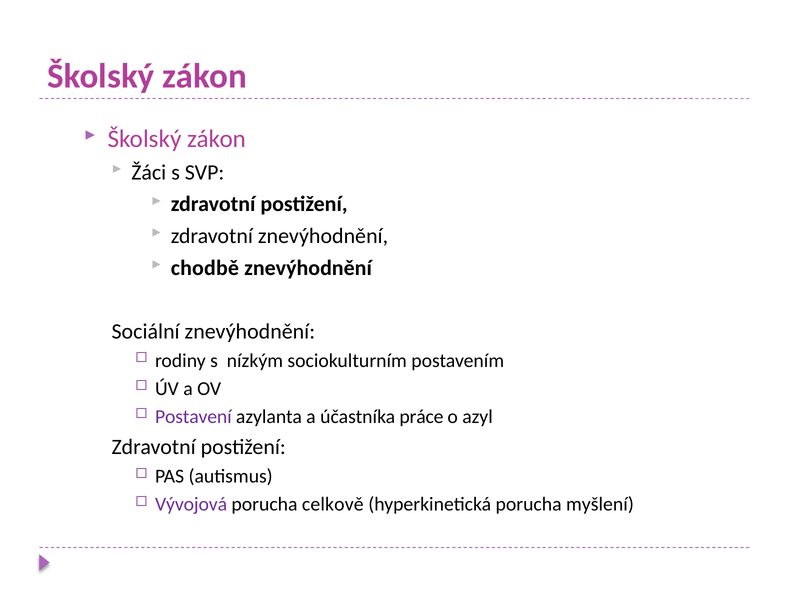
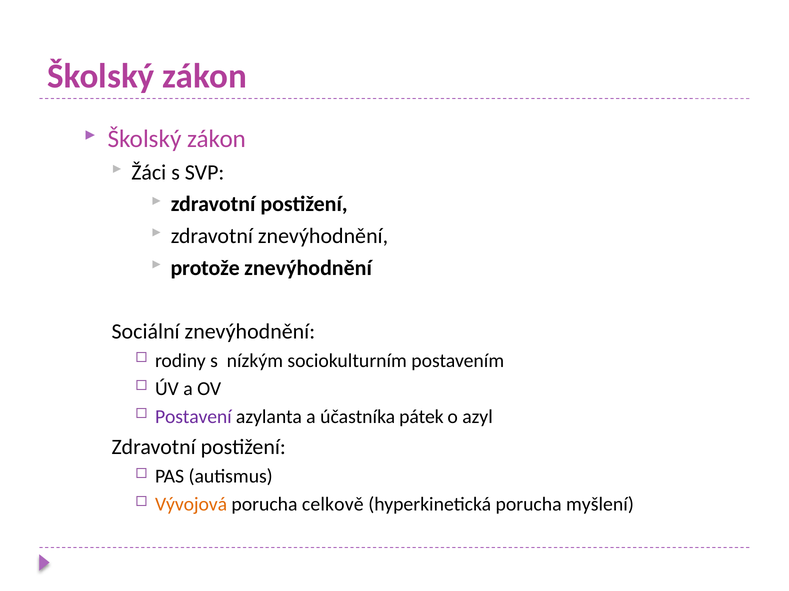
chodbě: chodbě -> protože (205, 268)
práce: práce -> pátek (421, 417)
Vývojová colour: purple -> orange (191, 505)
